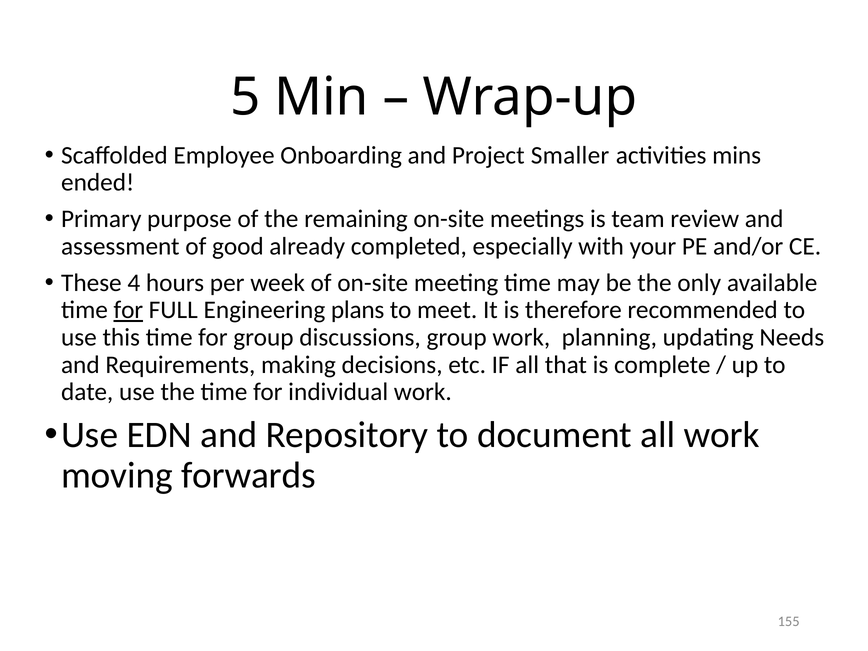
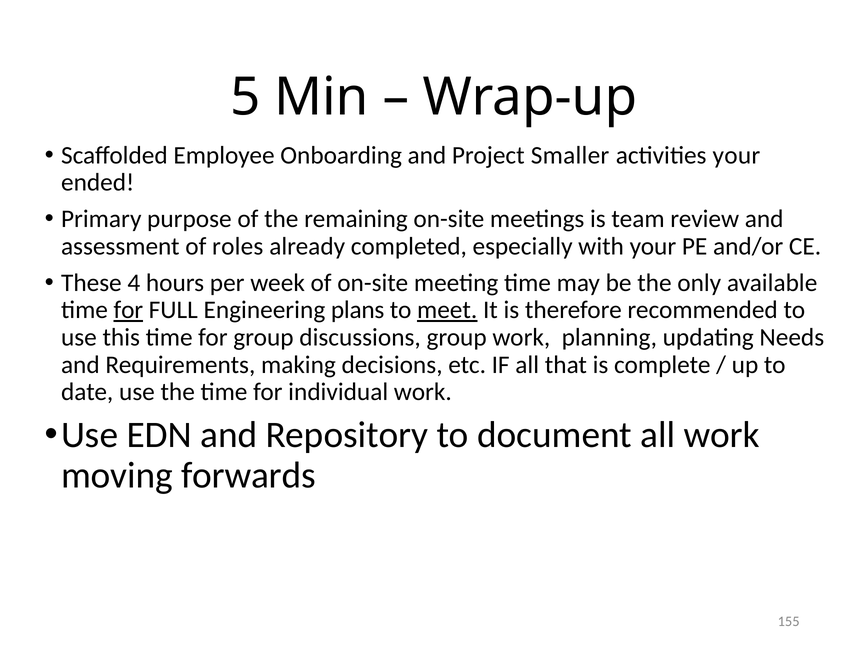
activities mins: mins -> your (736, 155)
good: good -> roles (238, 246)
meet underline: none -> present (447, 310)
